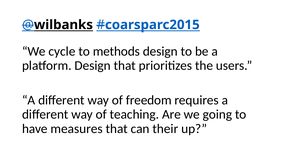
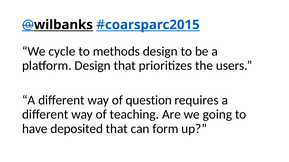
freedom: freedom -> question (149, 100)
measures: measures -> deposited (77, 129)
their: their -> form (165, 129)
